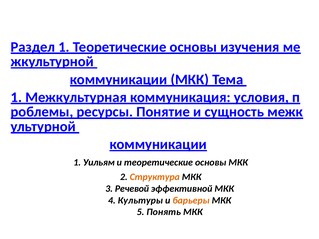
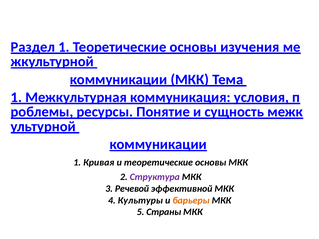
Уильям: Уильям -> Кривая (99, 163)
Структура colour: orange -> purple (155, 177)
Понять: Понять -> Страны (164, 212)
